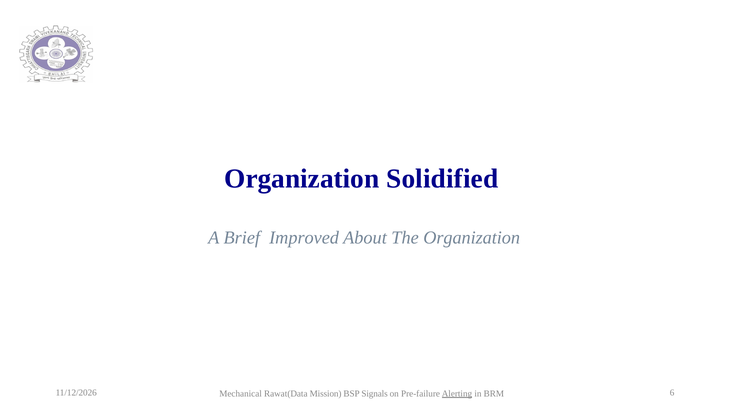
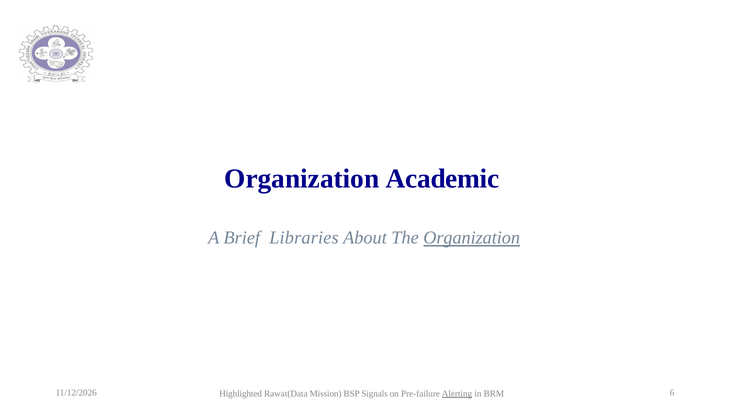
Solidified: Solidified -> Academic (443, 178)
Improved: Improved -> Libraries (304, 238)
Organization underline: none -> present (472, 238)
Mechanical: Mechanical -> Highlighted (241, 393)
